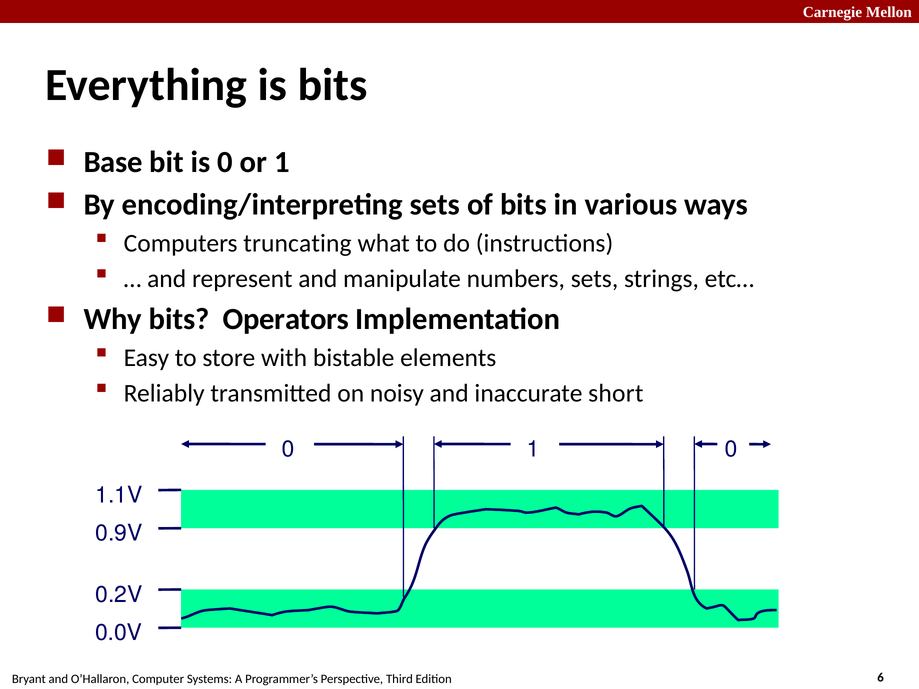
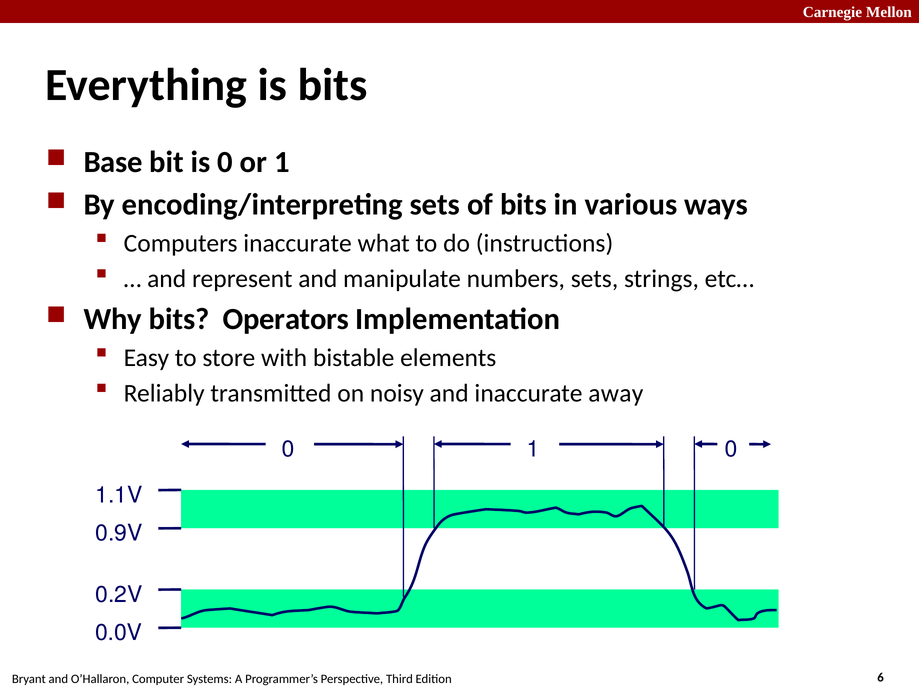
Computers truncating: truncating -> inaccurate (298, 243)
short: short -> away (616, 393)
